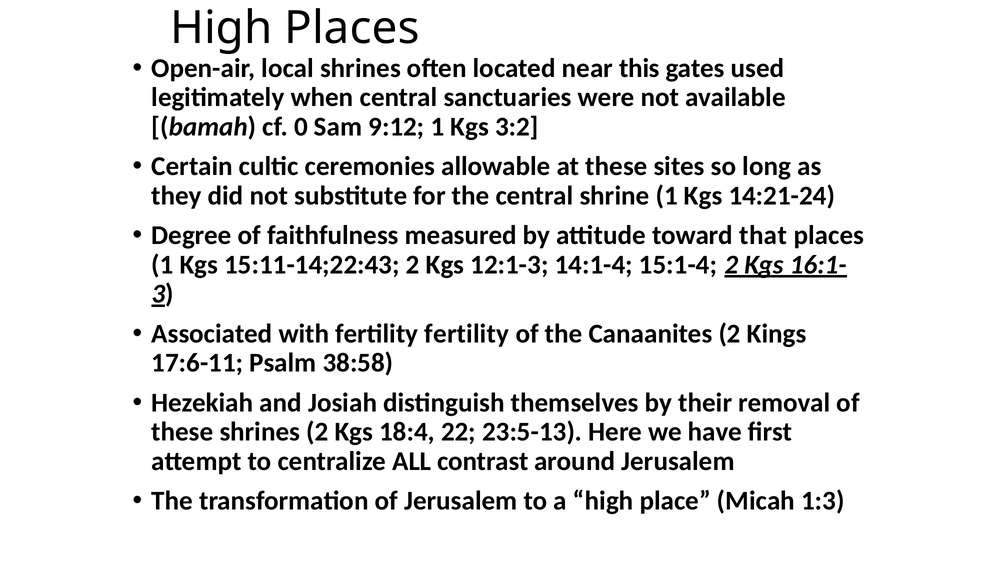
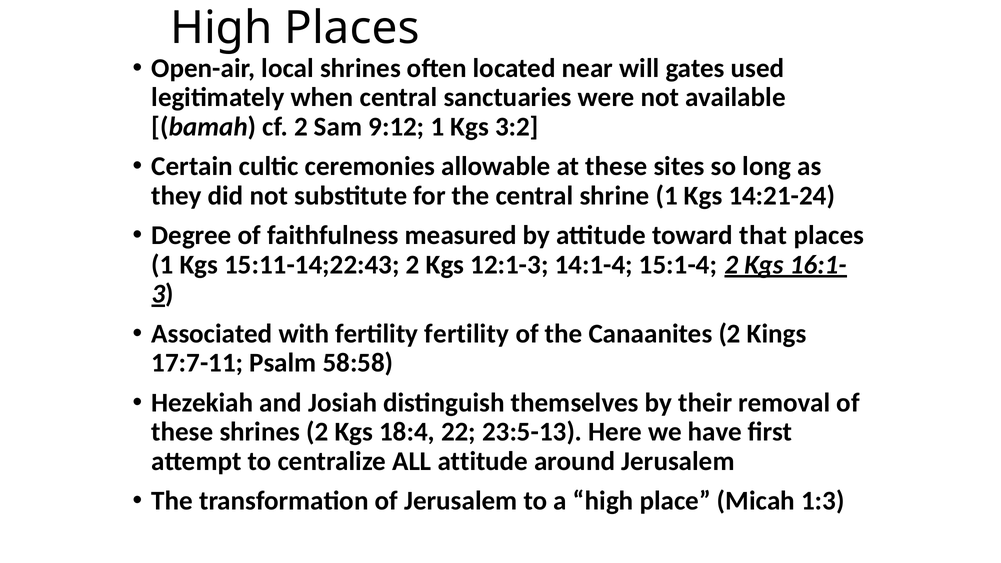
this: this -> will (639, 68)
cf 0: 0 -> 2 (301, 127)
17:6-11: 17:6-11 -> 17:7-11 (197, 363)
38:58: 38:58 -> 58:58 (358, 363)
ALL contrast: contrast -> attitude (483, 461)
